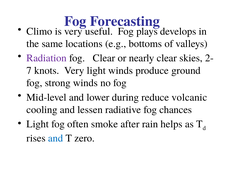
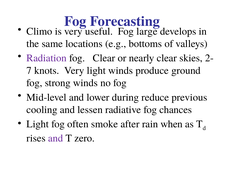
plays: plays -> large (147, 31)
volcanic: volcanic -> previous (189, 97)
helps: helps -> when (172, 124)
and colour: blue -> purple (56, 138)
